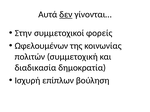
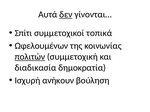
Στην: Στην -> Σπίτι (23, 33)
φορείς: φορείς -> τοπικά (99, 33)
πολιτών underline: none -> present (30, 57)
επίπλων: επίπλων -> ανήκουν (58, 81)
